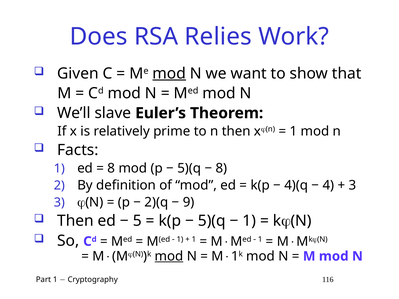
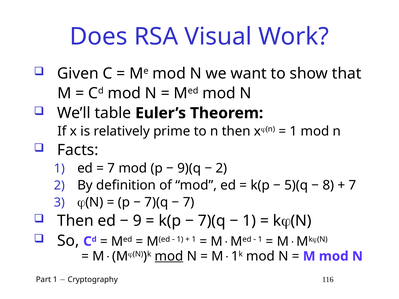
Relies: Relies -> Visual (218, 37)
mod underline: present -> none (169, 73)
slave: slave -> table (113, 113)
8: 8 -> 7 (111, 168)
5)(q: 5)(q -> 9)(q (189, 168)
8: 8 -> 2 (221, 168)
4)(q: 4)(q -> 5)(q (296, 185)
4: 4 -> 8 (328, 185)
3: 3 -> 7 (352, 185)
2)(q: 2)(q -> 7)(q (156, 202)
9: 9 -> 7 (189, 202)
5: 5 -> 9 (137, 221)
5)(q: 5)(q -> 7)(q (212, 221)
